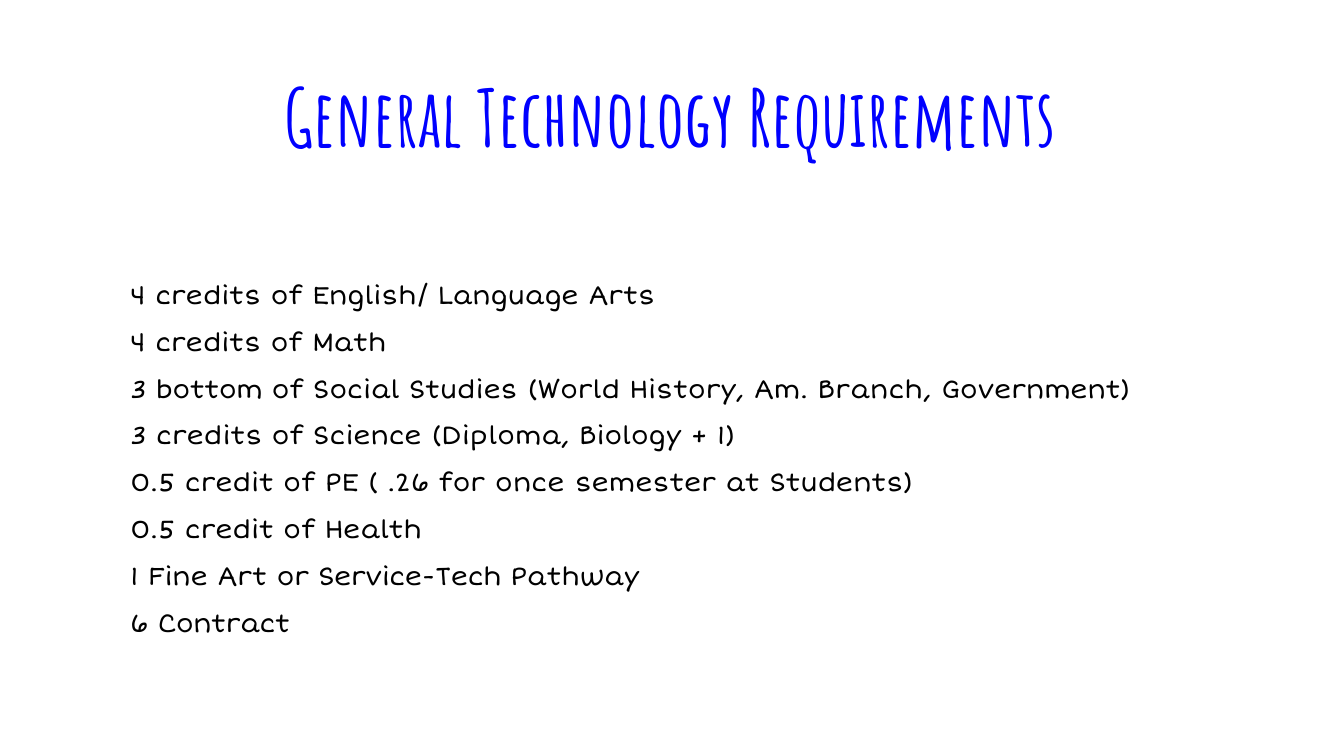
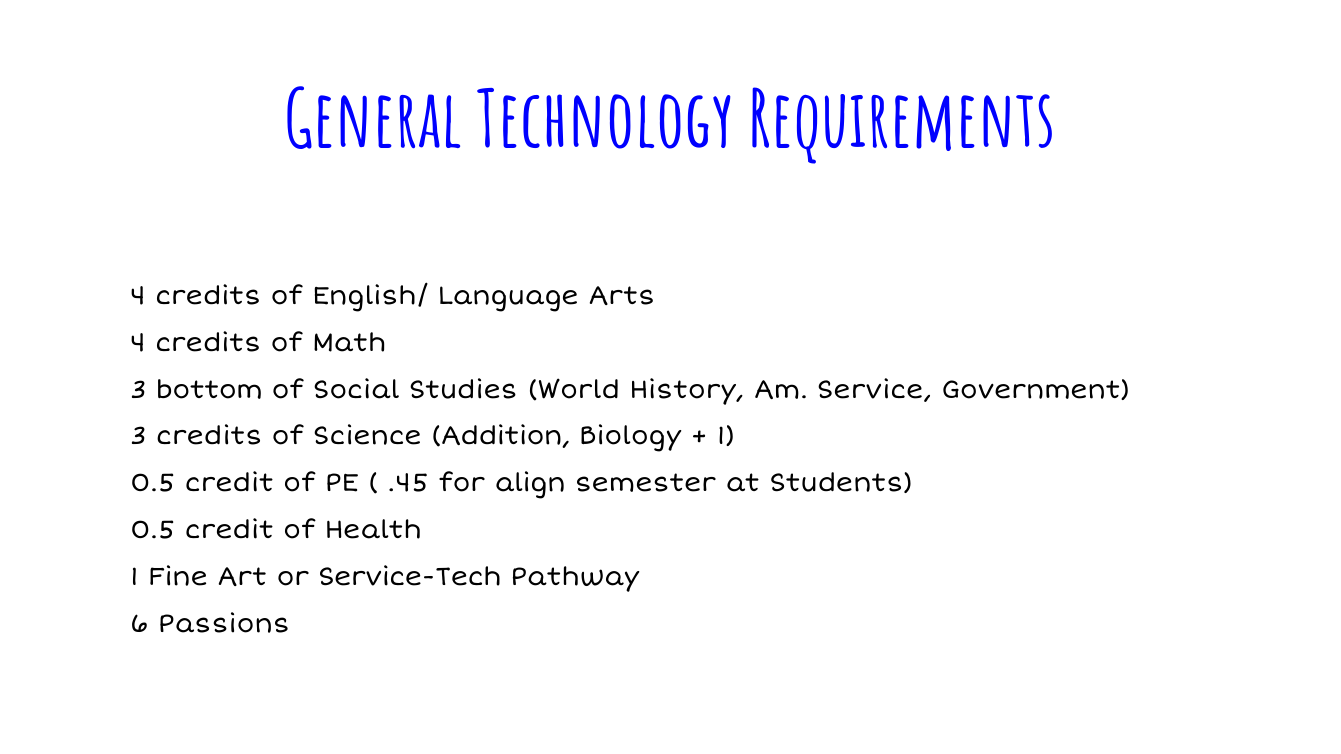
Branch: Branch -> Service (874, 390)
Diploma: Diploma -> Addition (501, 437)
.26: .26 -> .45 (408, 483)
once: once -> align (530, 483)
Contract: Contract -> Passions (224, 624)
